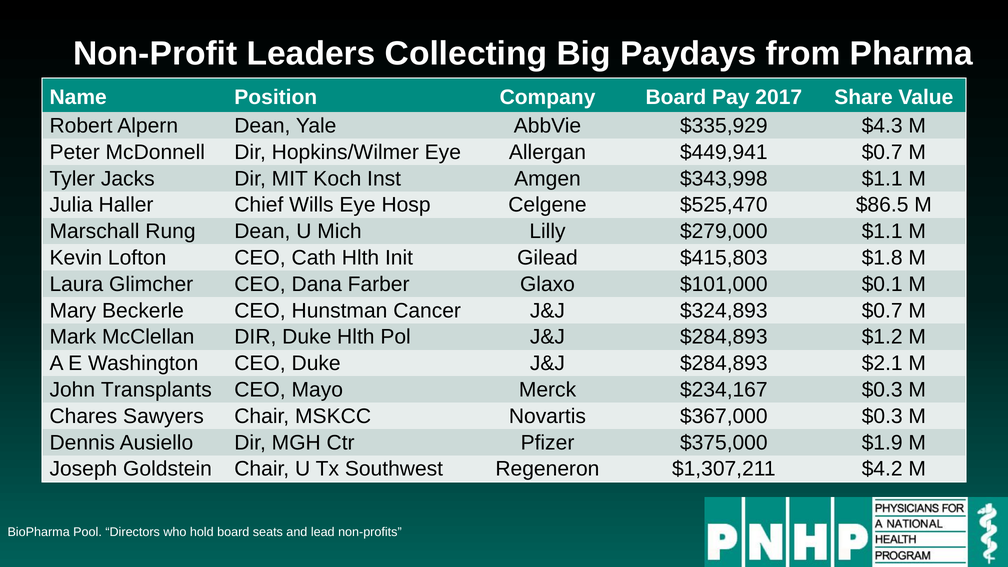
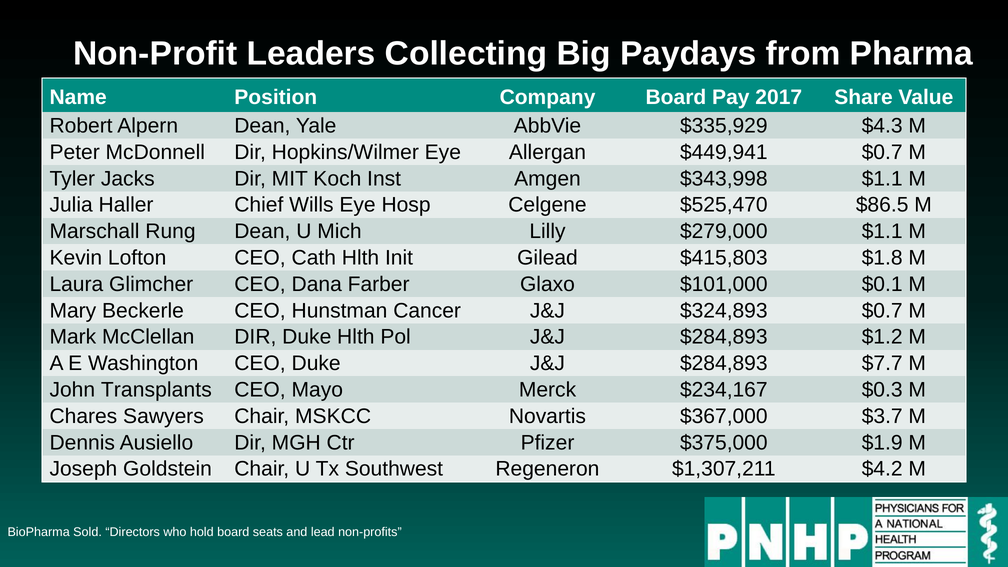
$2.1: $2.1 -> $7.7 (882, 363)
$367,000 $0.3: $0.3 -> $3.7 (882, 416)
Pool: Pool -> Sold (88, 532)
